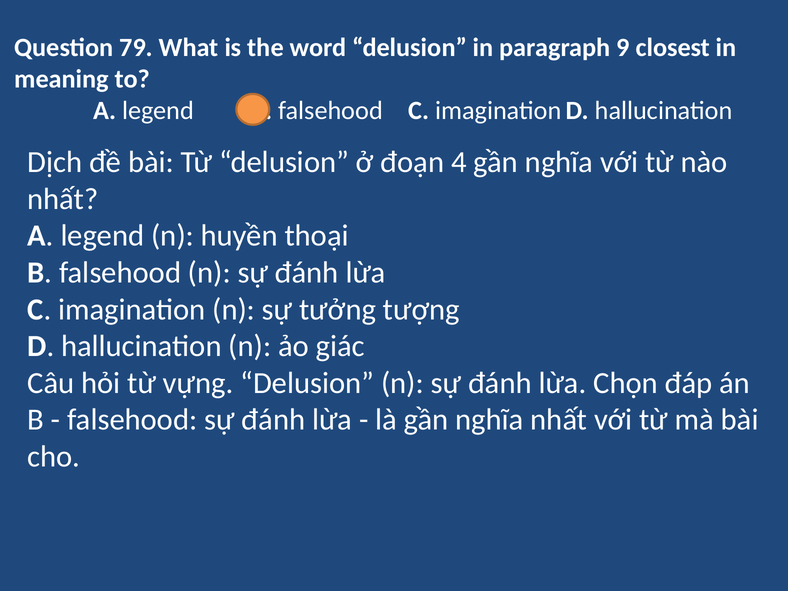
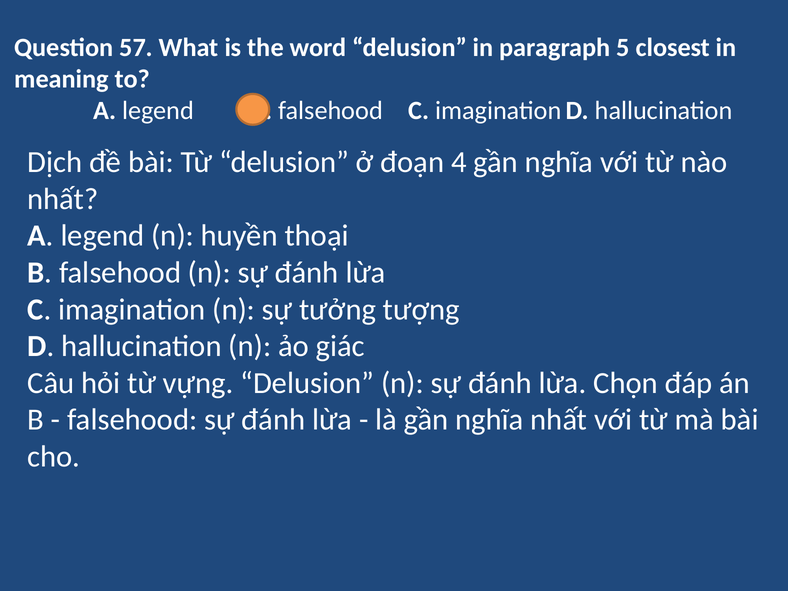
79: 79 -> 57 (136, 48)
9: 9 -> 5 (623, 48)
